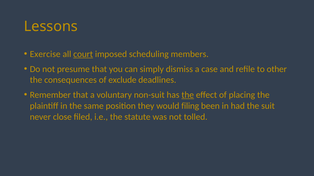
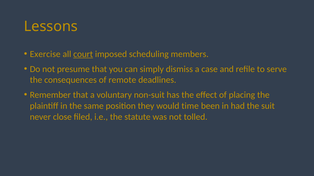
other: other -> serve (277, 69)
exclude: exclude -> remote (122, 80)
the underline: present -> none (188, 95)
filing: filing -> time (190, 106)
